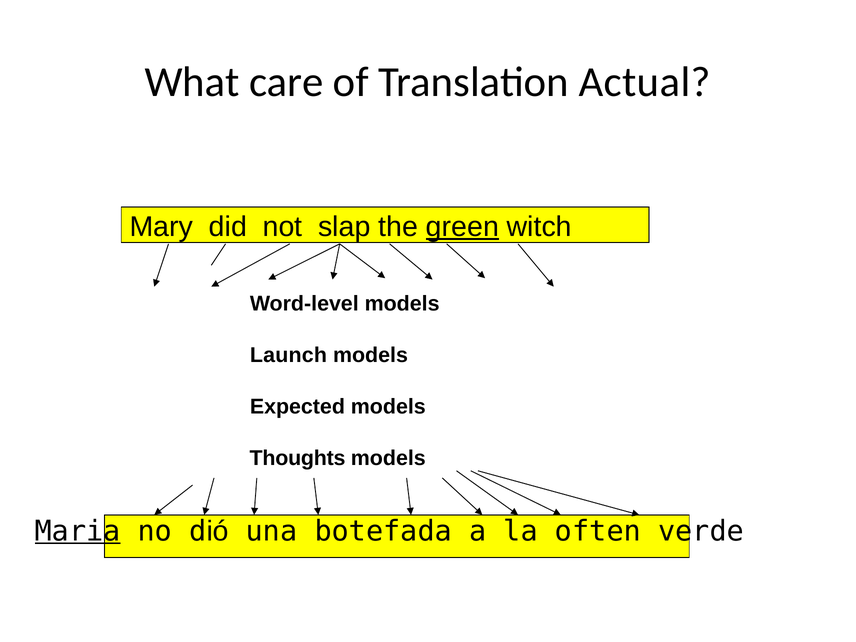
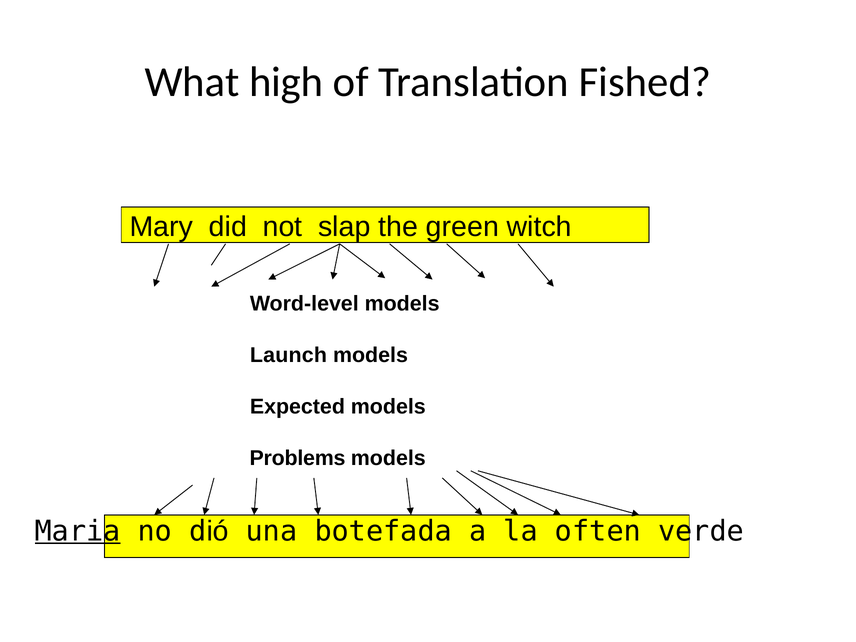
care: care -> high (286, 82)
Actual: Actual -> Fished (645, 82)
green underline: present -> none (462, 227)
Thoughts: Thoughts -> Problems (298, 458)
